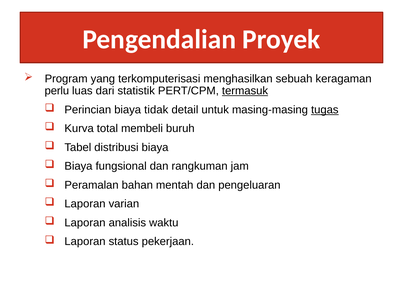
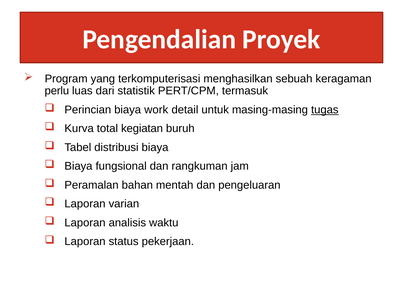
termasuk underline: present -> none (245, 91)
tidak: tidak -> work (156, 109)
membeli: membeli -> kegiatan (142, 128)
